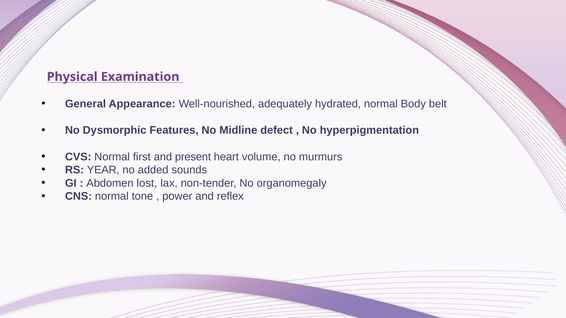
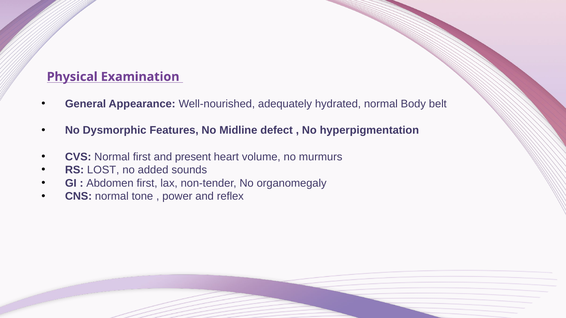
YEAR: YEAR -> LOST (103, 170)
Abdomen lost: lost -> first (147, 183)
